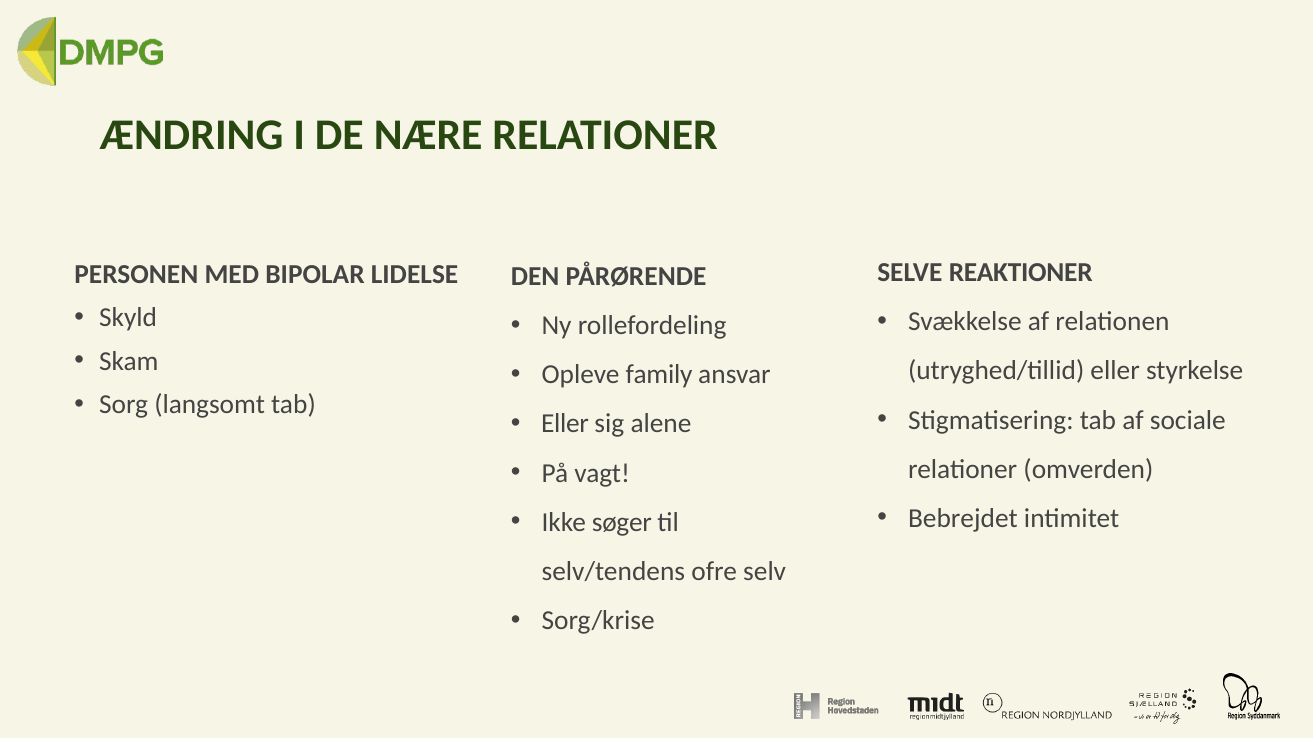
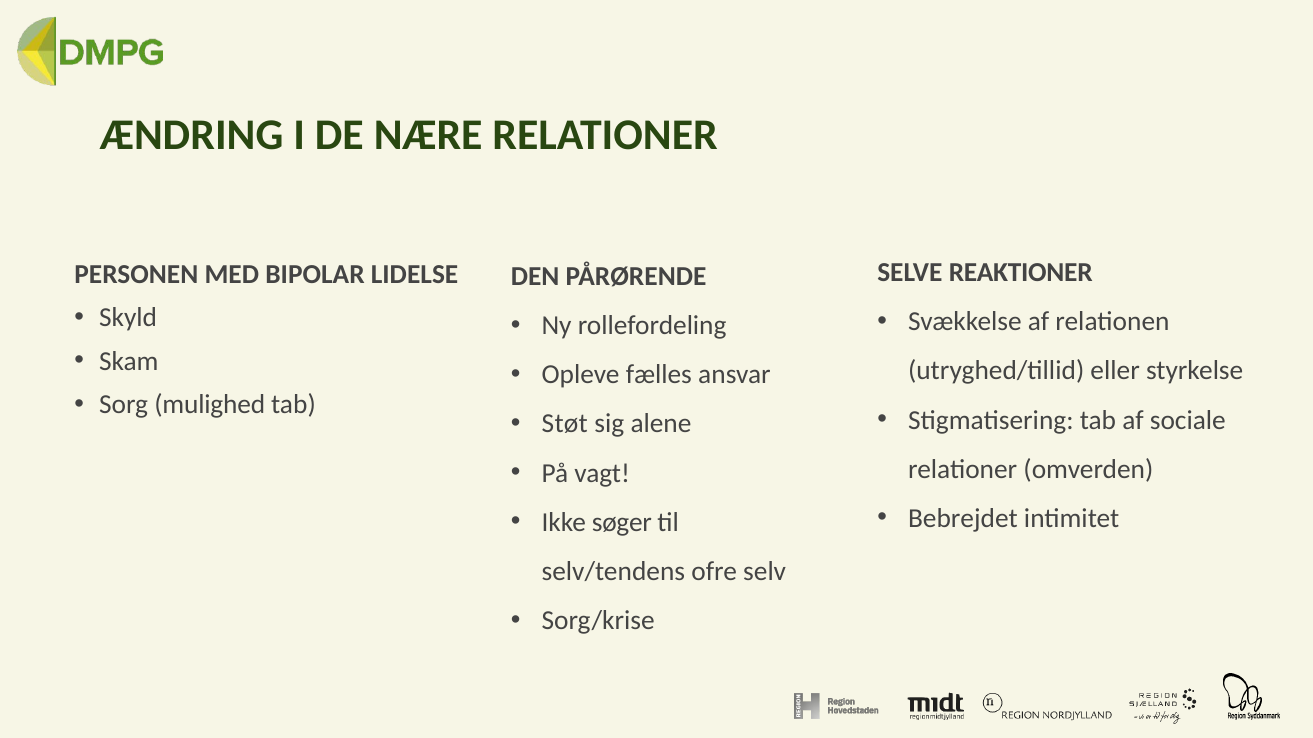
family: family -> fælles (659, 375)
langsomt: langsomt -> mulighed (210, 405)
Eller: Eller -> Støt (565, 424)
